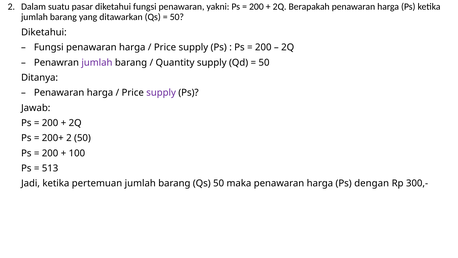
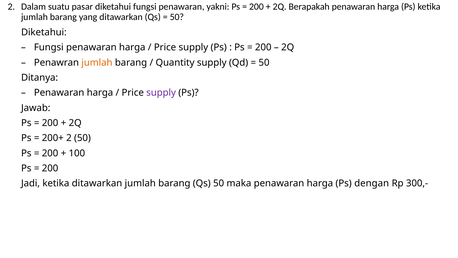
jumlah colour: purple -> orange (97, 62)
513: 513 -> 200 (50, 168)
ketika pertemuan: pertemuan -> ditawarkan (97, 183)
